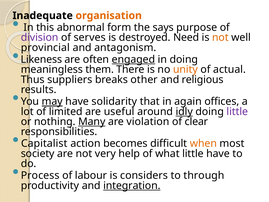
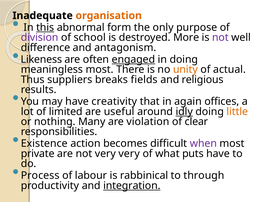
this underline: none -> present (45, 27)
says: says -> only (163, 27)
serves: serves -> school (90, 37)
Need: Need -> More (186, 37)
not colour: orange -> purple (220, 37)
provincial: provincial -> difference (45, 48)
meaningless them: them -> most (100, 69)
other: other -> fields (144, 79)
may underline: present -> none (52, 101)
solidarity: solidarity -> creativity (114, 101)
little colour: purple -> orange (237, 111)
Many underline: present -> none (92, 121)
Capitalist: Capitalist -> Existence (44, 143)
when colour: orange -> purple (203, 143)
society: society -> private (38, 153)
very help: help -> very (129, 153)
what little: little -> puts (193, 153)
considers: considers -> rabbinical (144, 175)
